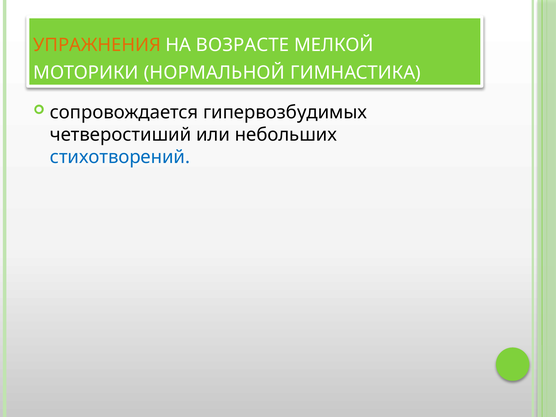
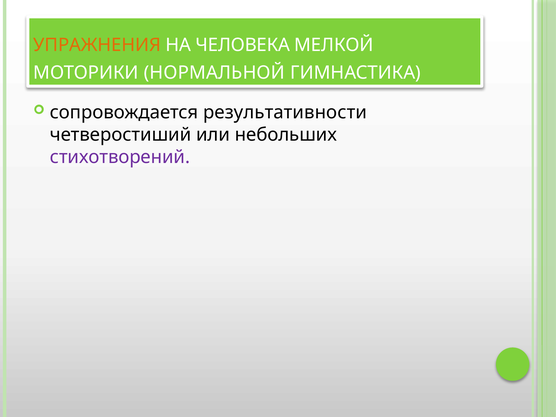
ВОЗРАСТЕ: ВОЗРАСТЕ -> ЧЕЛОВЕКА (243, 45)
гипервозбудимых: гипервозбудимых -> результативности (285, 112)
стихотворений colour: blue -> purple (120, 157)
